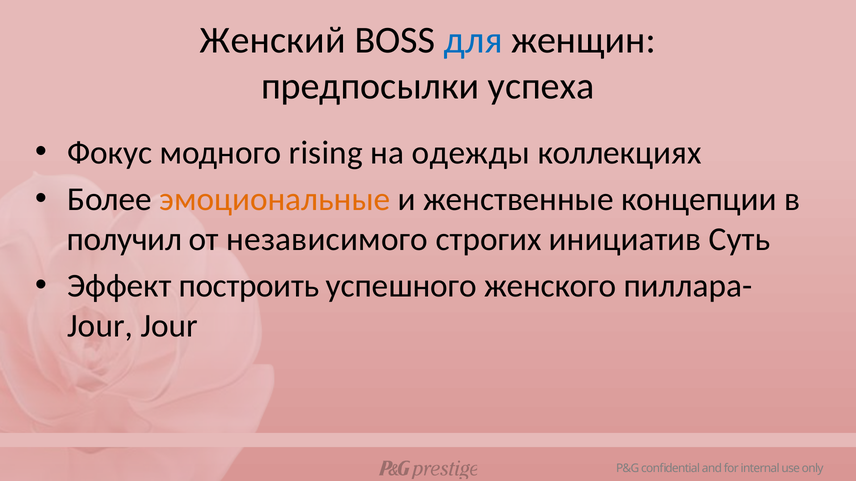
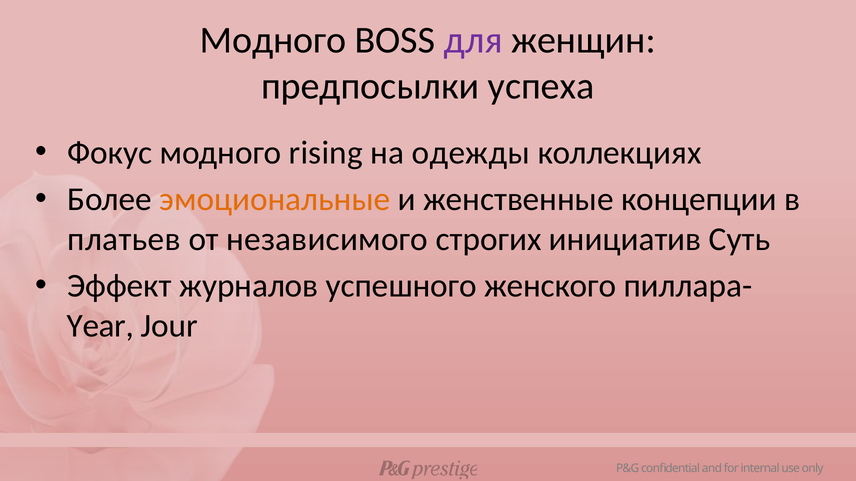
Женский: Женский -> Модного (273, 40)
для colour: blue -> purple (473, 40)
получил: получил -> платьев (124, 240)
построить: построить -> журналов (249, 286)
Jour: Jour -> Year (100, 326)
